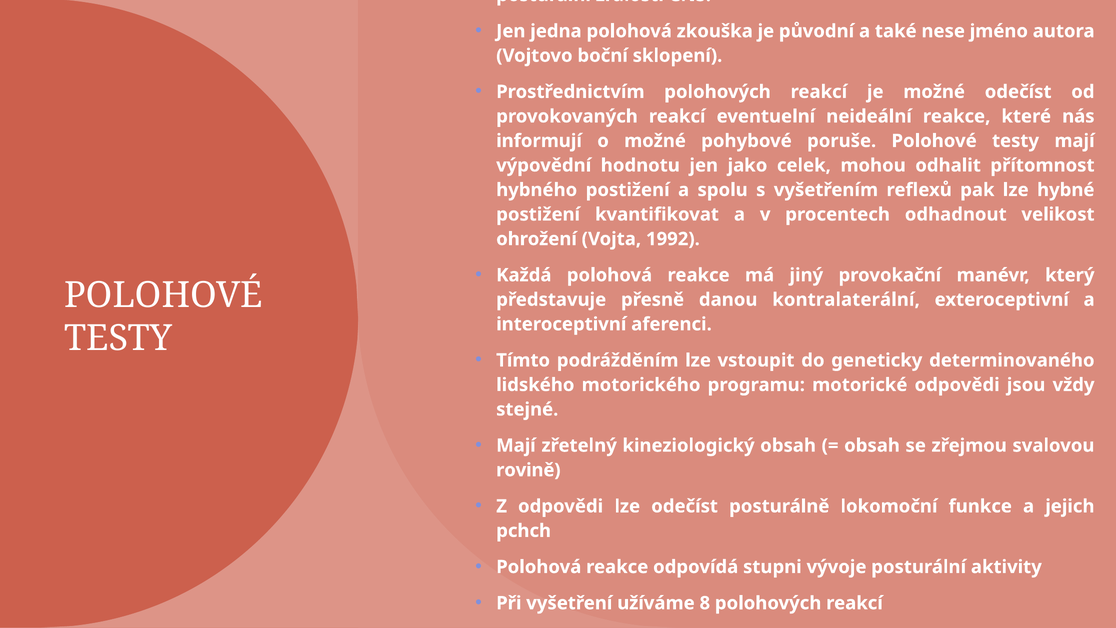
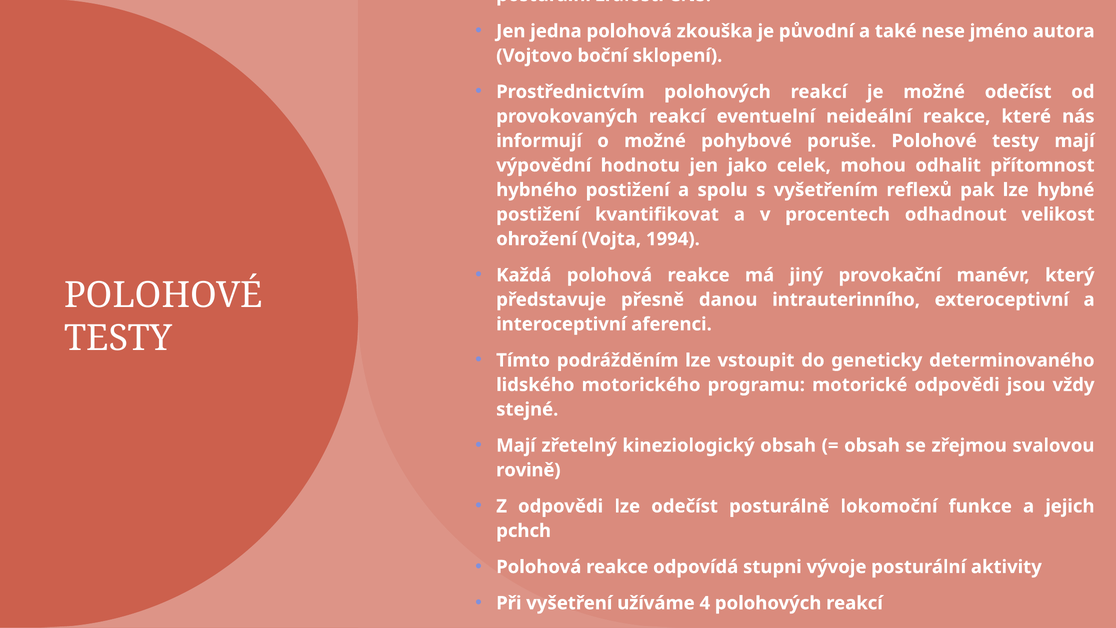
1992: 1992 -> 1994 (673, 239)
kontralaterální: kontralaterální -> intrauterinního (846, 300)
8: 8 -> 4 (705, 603)
